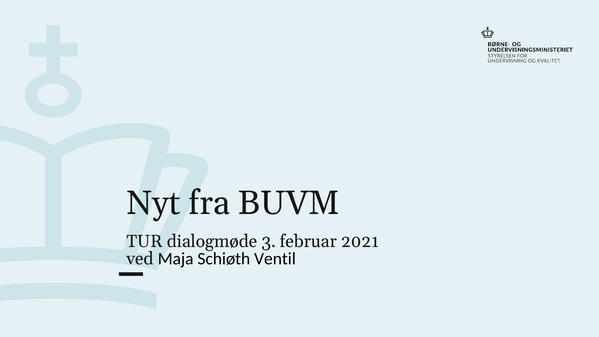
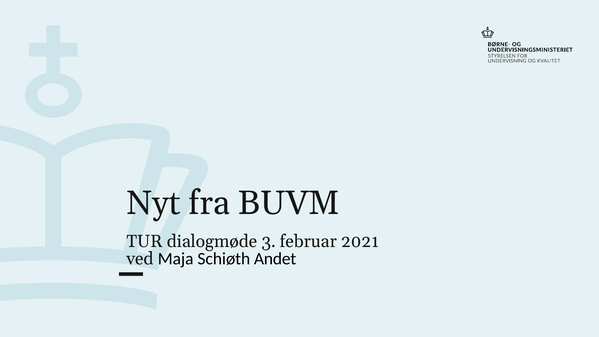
Ventil: Ventil -> Andet (275, 259)
